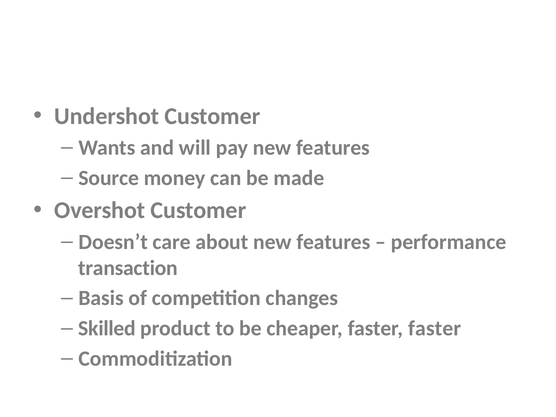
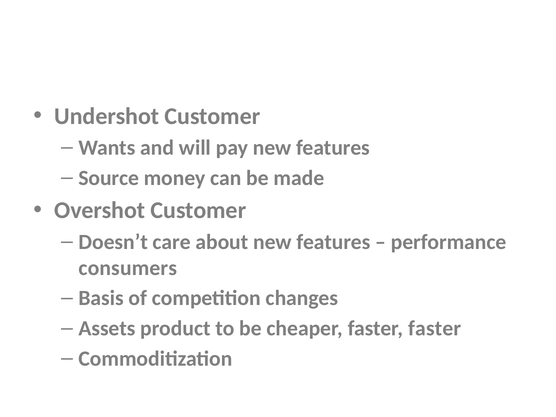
transaction: transaction -> consumers (128, 268)
Skilled: Skilled -> Assets (107, 328)
